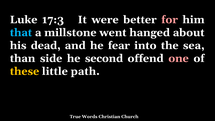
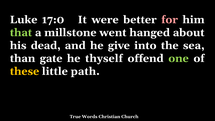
17:3: 17:3 -> 17:0 (53, 20)
that colour: light blue -> light green (21, 33)
fear: fear -> give (119, 45)
side: side -> gate (51, 58)
second: second -> thyself (104, 58)
one colour: pink -> light green (179, 58)
